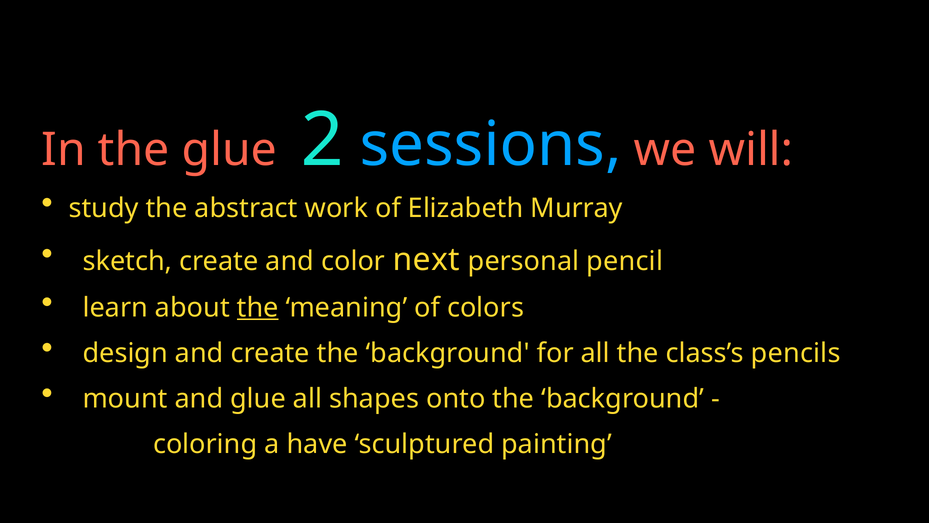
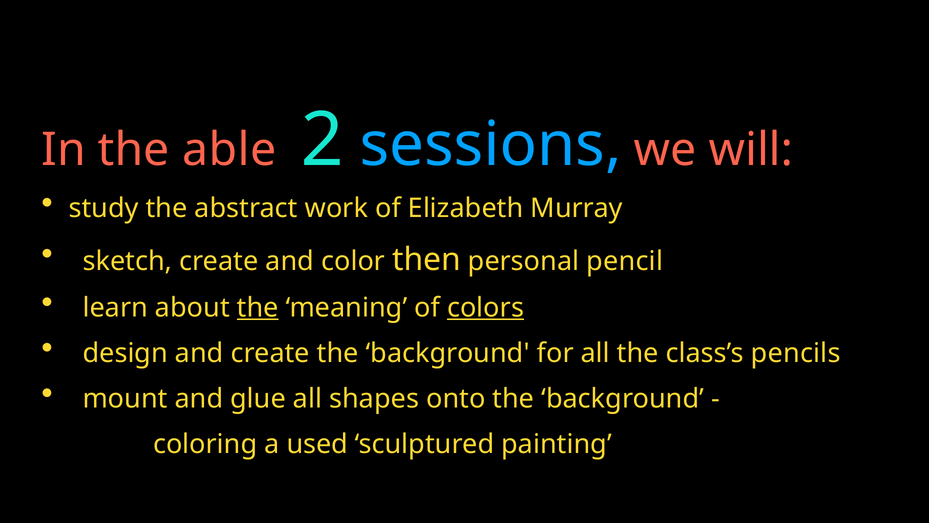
the glue: glue -> able (229, 150)
next: next -> then (427, 259)
colors underline: none -> present (486, 307)
have: have -> used (317, 444)
